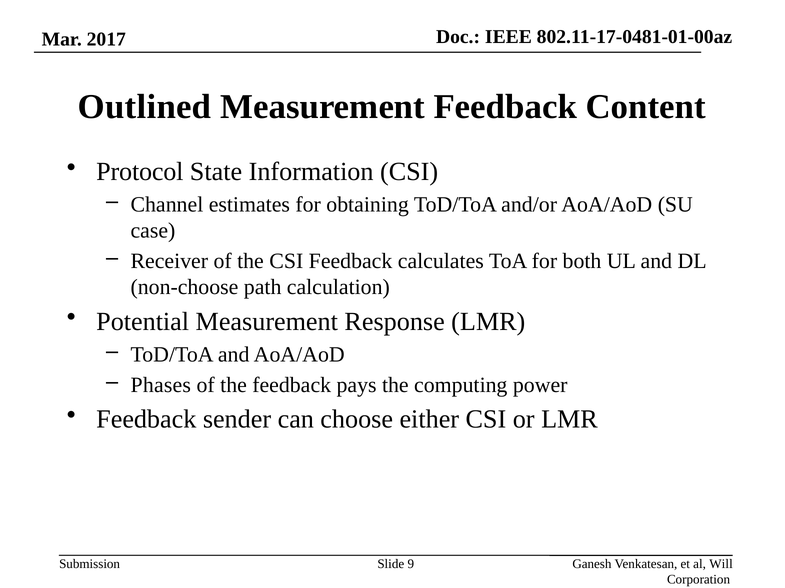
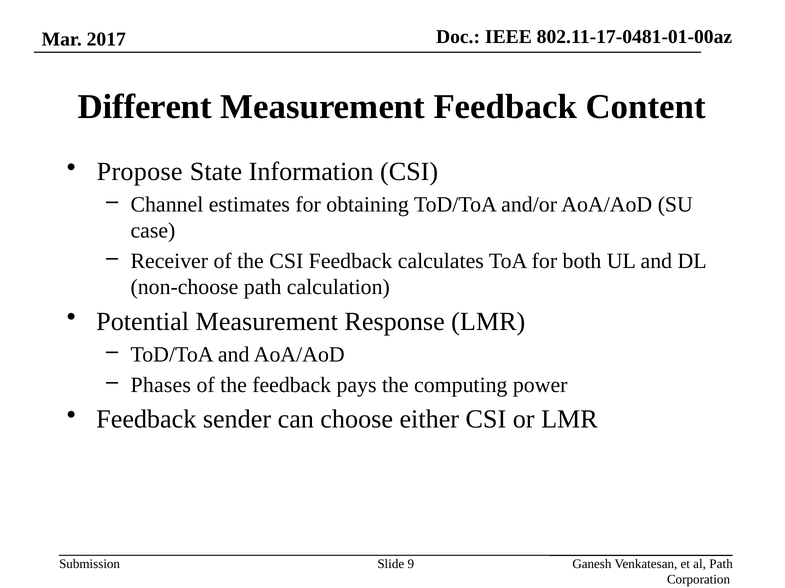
Outlined: Outlined -> Different (145, 107)
Protocol: Protocol -> Propose (140, 172)
al Will: Will -> Path (721, 565)
